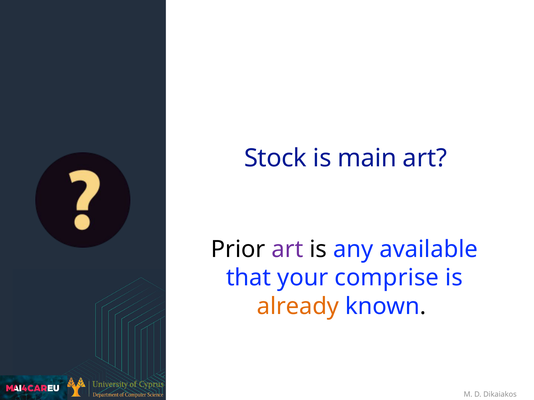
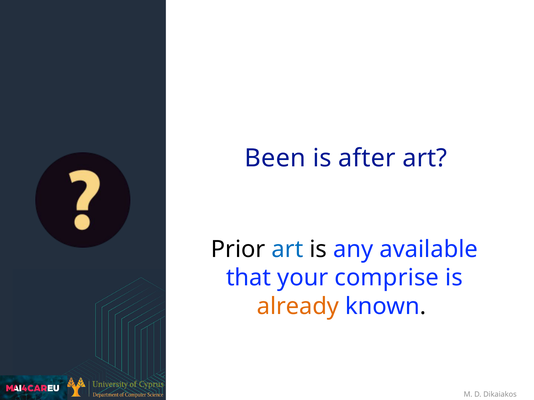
Stock: Stock -> Been (275, 158)
main: main -> after (367, 158)
art colour: purple -> blue (287, 250)
